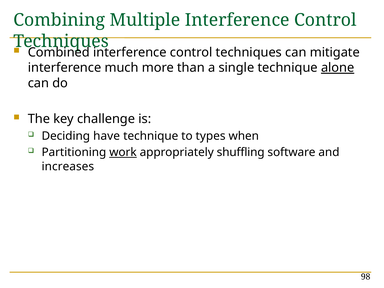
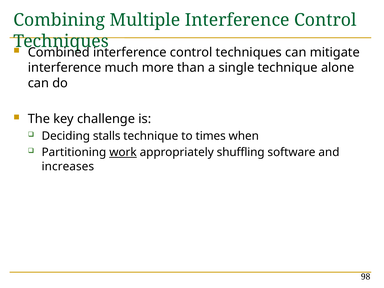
alone underline: present -> none (338, 68)
have: have -> stalls (107, 136)
types: types -> times (211, 136)
